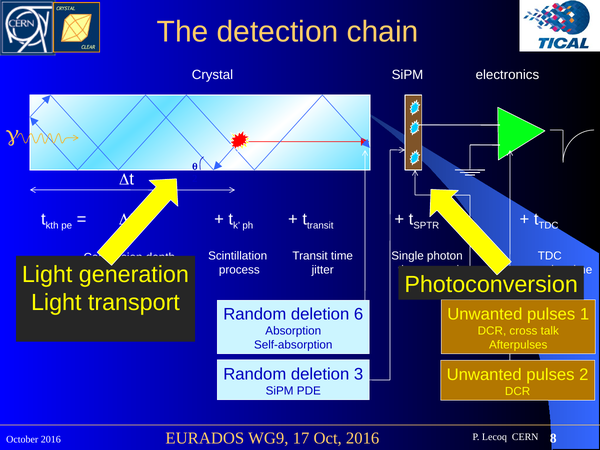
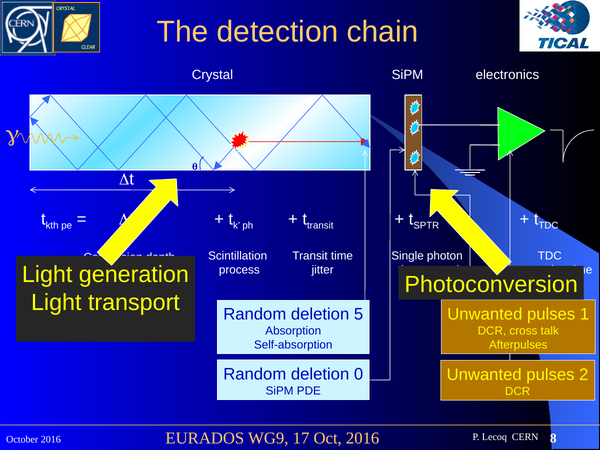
6: 6 -> 5 (359, 314)
3: 3 -> 0 (359, 374)
